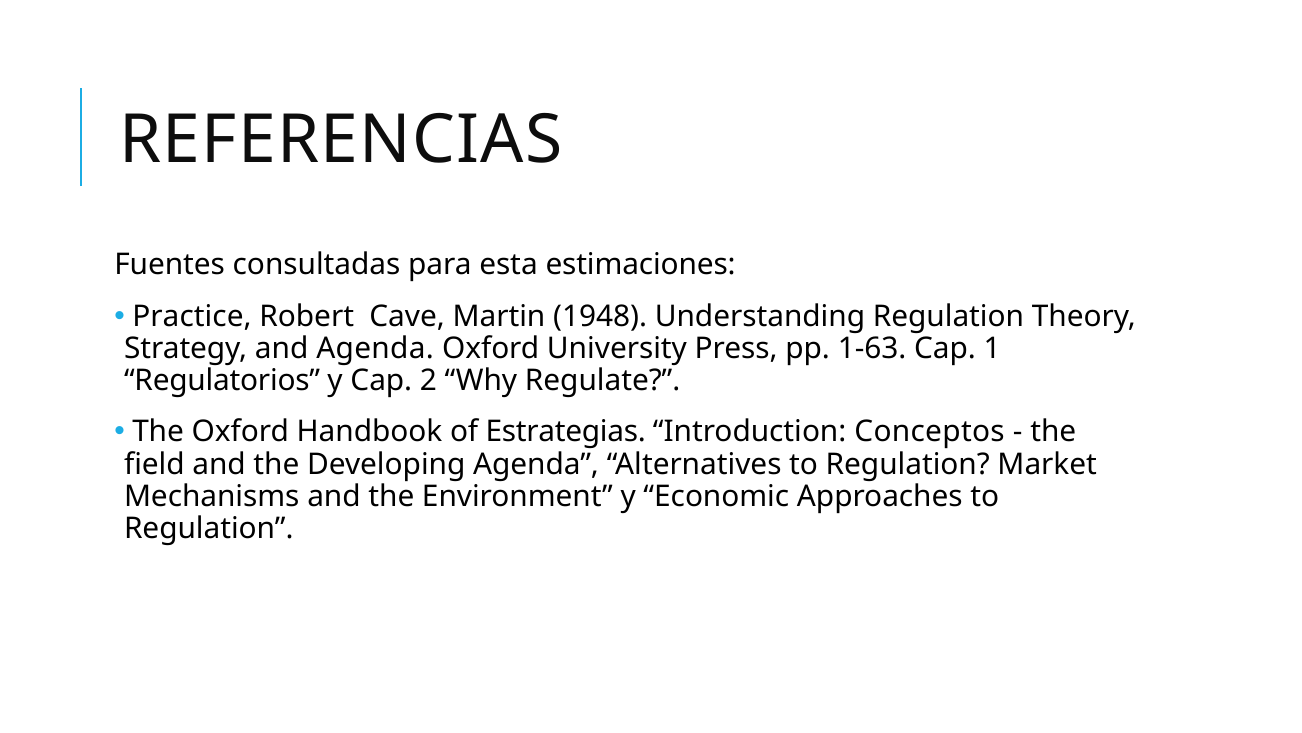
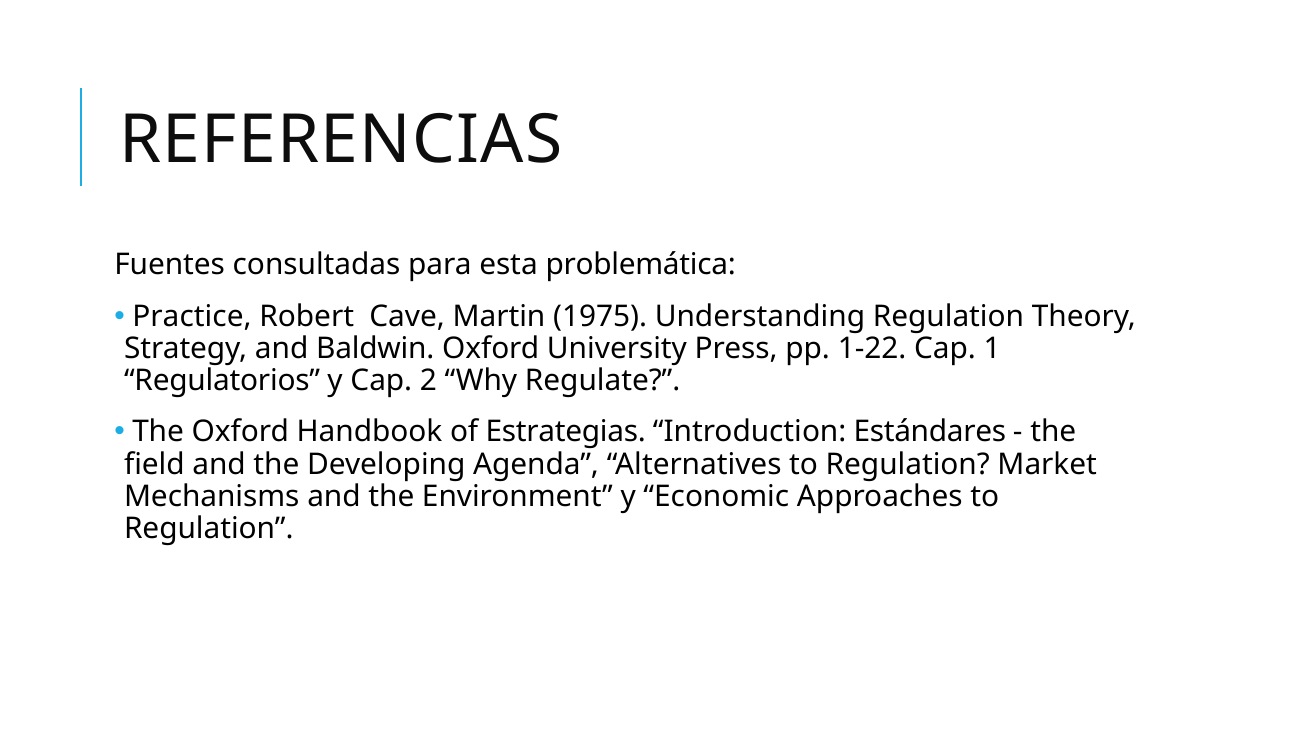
estimaciones: estimaciones -> problemática (641, 265)
1948: 1948 -> 1975 (600, 316)
and Agenda: Agenda -> Baldwin (375, 348)
1-63: 1-63 -> 1-22 (872, 348)
Conceptos: Conceptos -> Estándares (930, 432)
